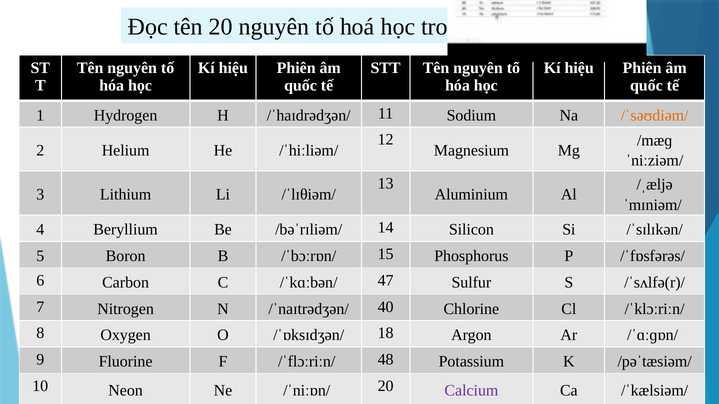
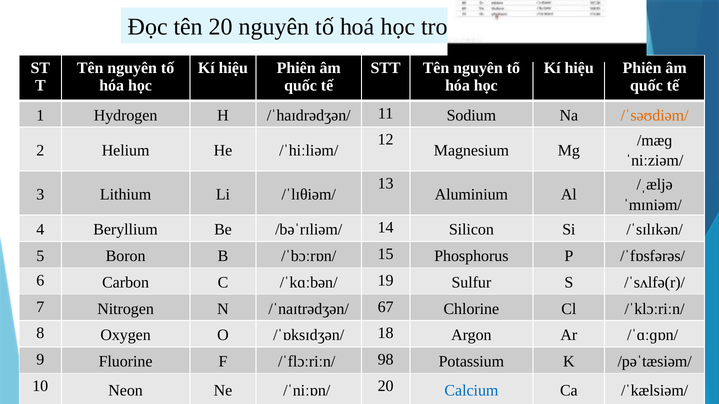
47: 47 -> 19 (386, 281)
40: 40 -> 67 (386, 307)
48: 48 -> 98 (386, 360)
Calcium colour: purple -> blue (471, 391)
